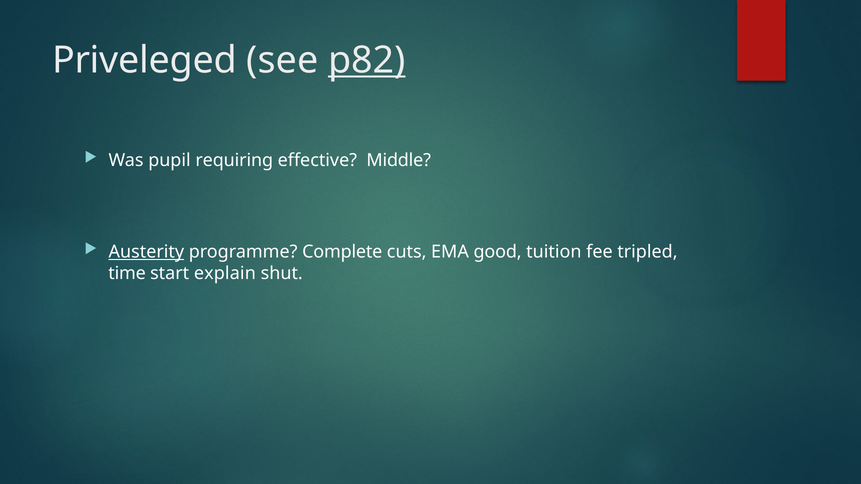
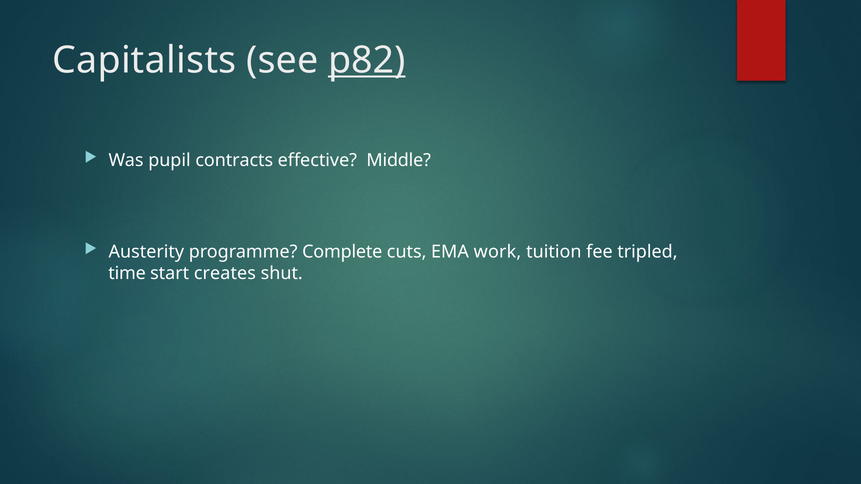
Priveleged: Priveleged -> Capitalists (144, 60)
requiring: requiring -> contracts (234, 160)
Austerity underline: present -> none (146, 252)
good: good -> work (497, 252)
explain: explain -> creates (225, 273)
